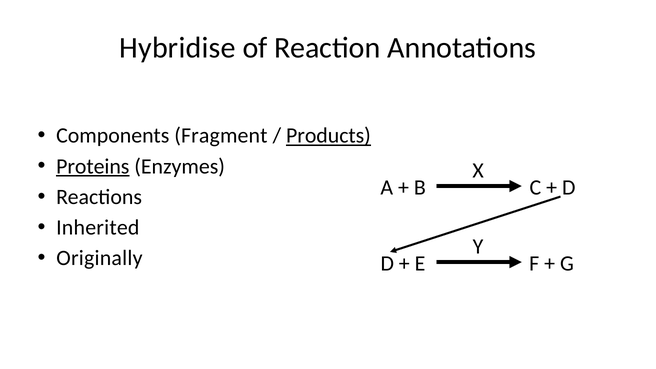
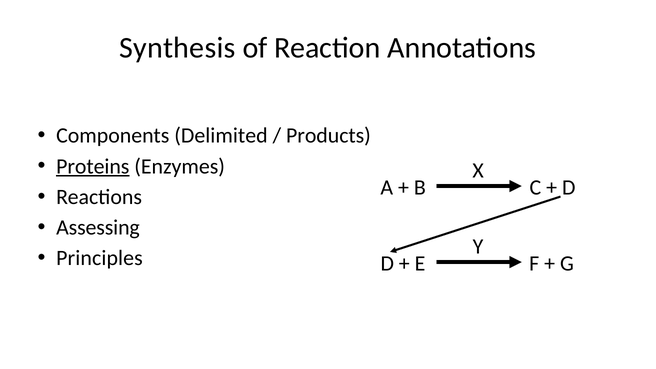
Hybridise: Hybridise -> Synthesis (177, 48)
Fragment: Fragment -> Delimited (221, 136)
Products underline: present -> none (328, 136)
Inherited: Inherited -> Assessing (98, 228)
Originally: Originally -> Principles (99, 258)
